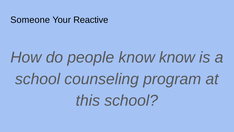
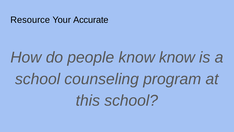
Someone: Someone -> Resource (30, 20)
Reactive: Reactive -> Accurate (91, 20)
